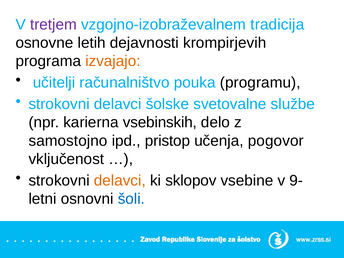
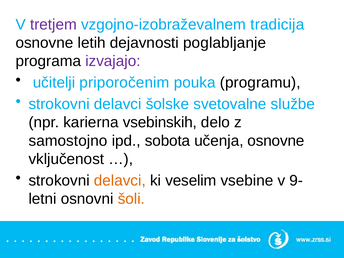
krompirjevih: krompirjevih -> poglabljanje (225, 43)
izvajajo colour: orange -> purple (113, 61)
računalništvo: računalništvo -> priporočenim (124, 83)
pristop: pristop -> sobota (168, 141)
učenja pogovor: pogovor -> osnovne (276, 141)
sklopov: sklopov -> veselim (191, 180)
šoli colour: blue -> orange (131, 199)
